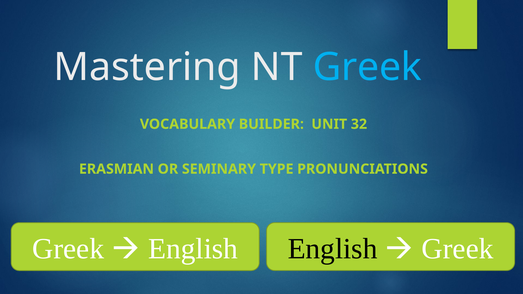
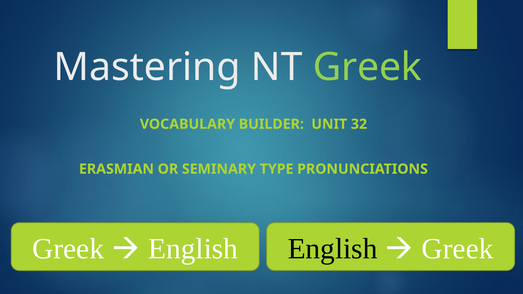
Greek colour: light blue -> light green (367, 67)
